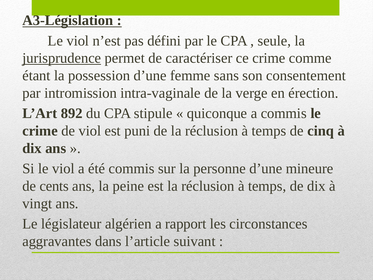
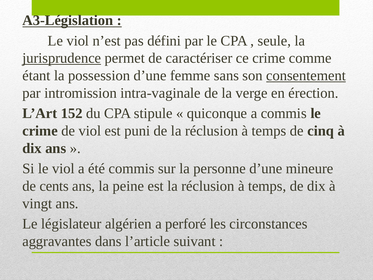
consentement underline: none -> present (306, 76)
892: 892 -> 152 (72, 113)
rapport: rapport -> perforé (186, 224)
